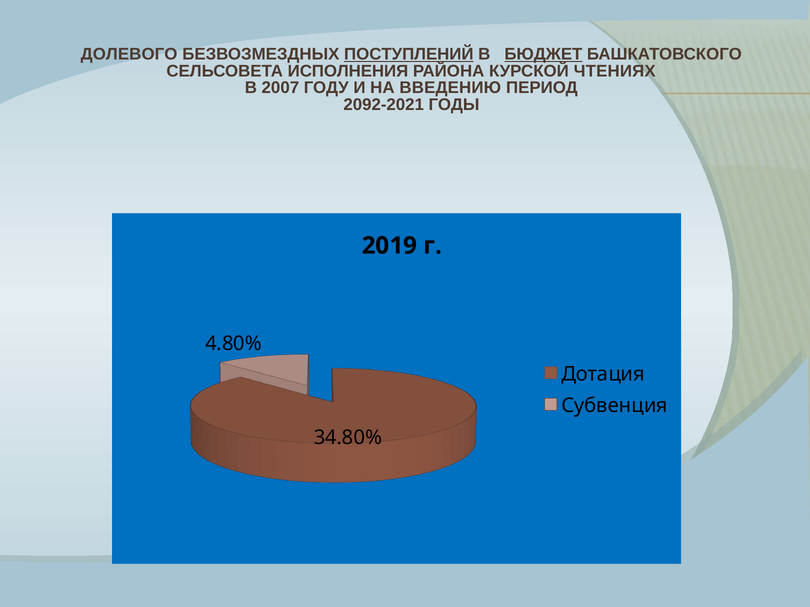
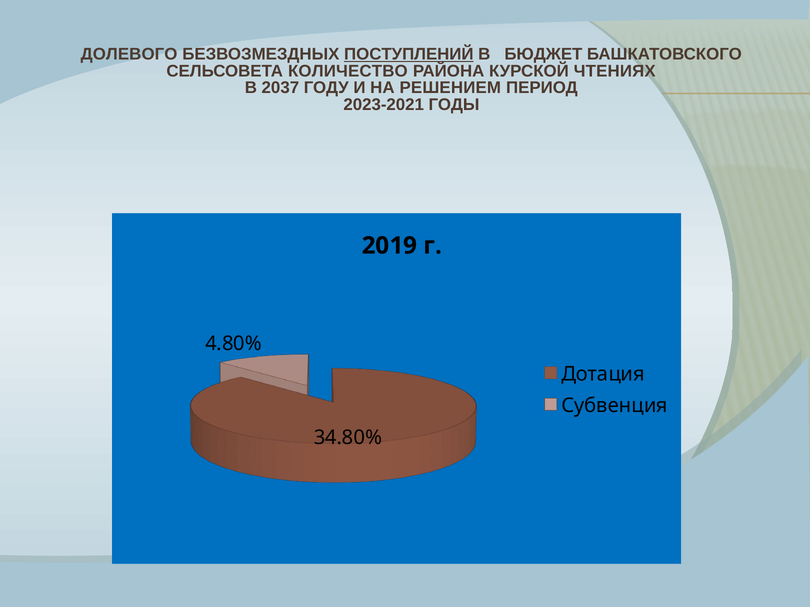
БЮДЖЕТ underline: present -> none (543, 54)
ИСПОЛНЕНИЯ: ИСПОЛНЕНИЯ -> КОЛИЧЕСТВО (348, 71)
2007: 2007 -> 2037 (280, 88)
ВВЕДЕНИЮ: ВВЕДЕНИЮ -> РЕШЕНИЕМ (450, 88)
2092-2021: 2092-2021 -> 2023-2021 (384, 105)
